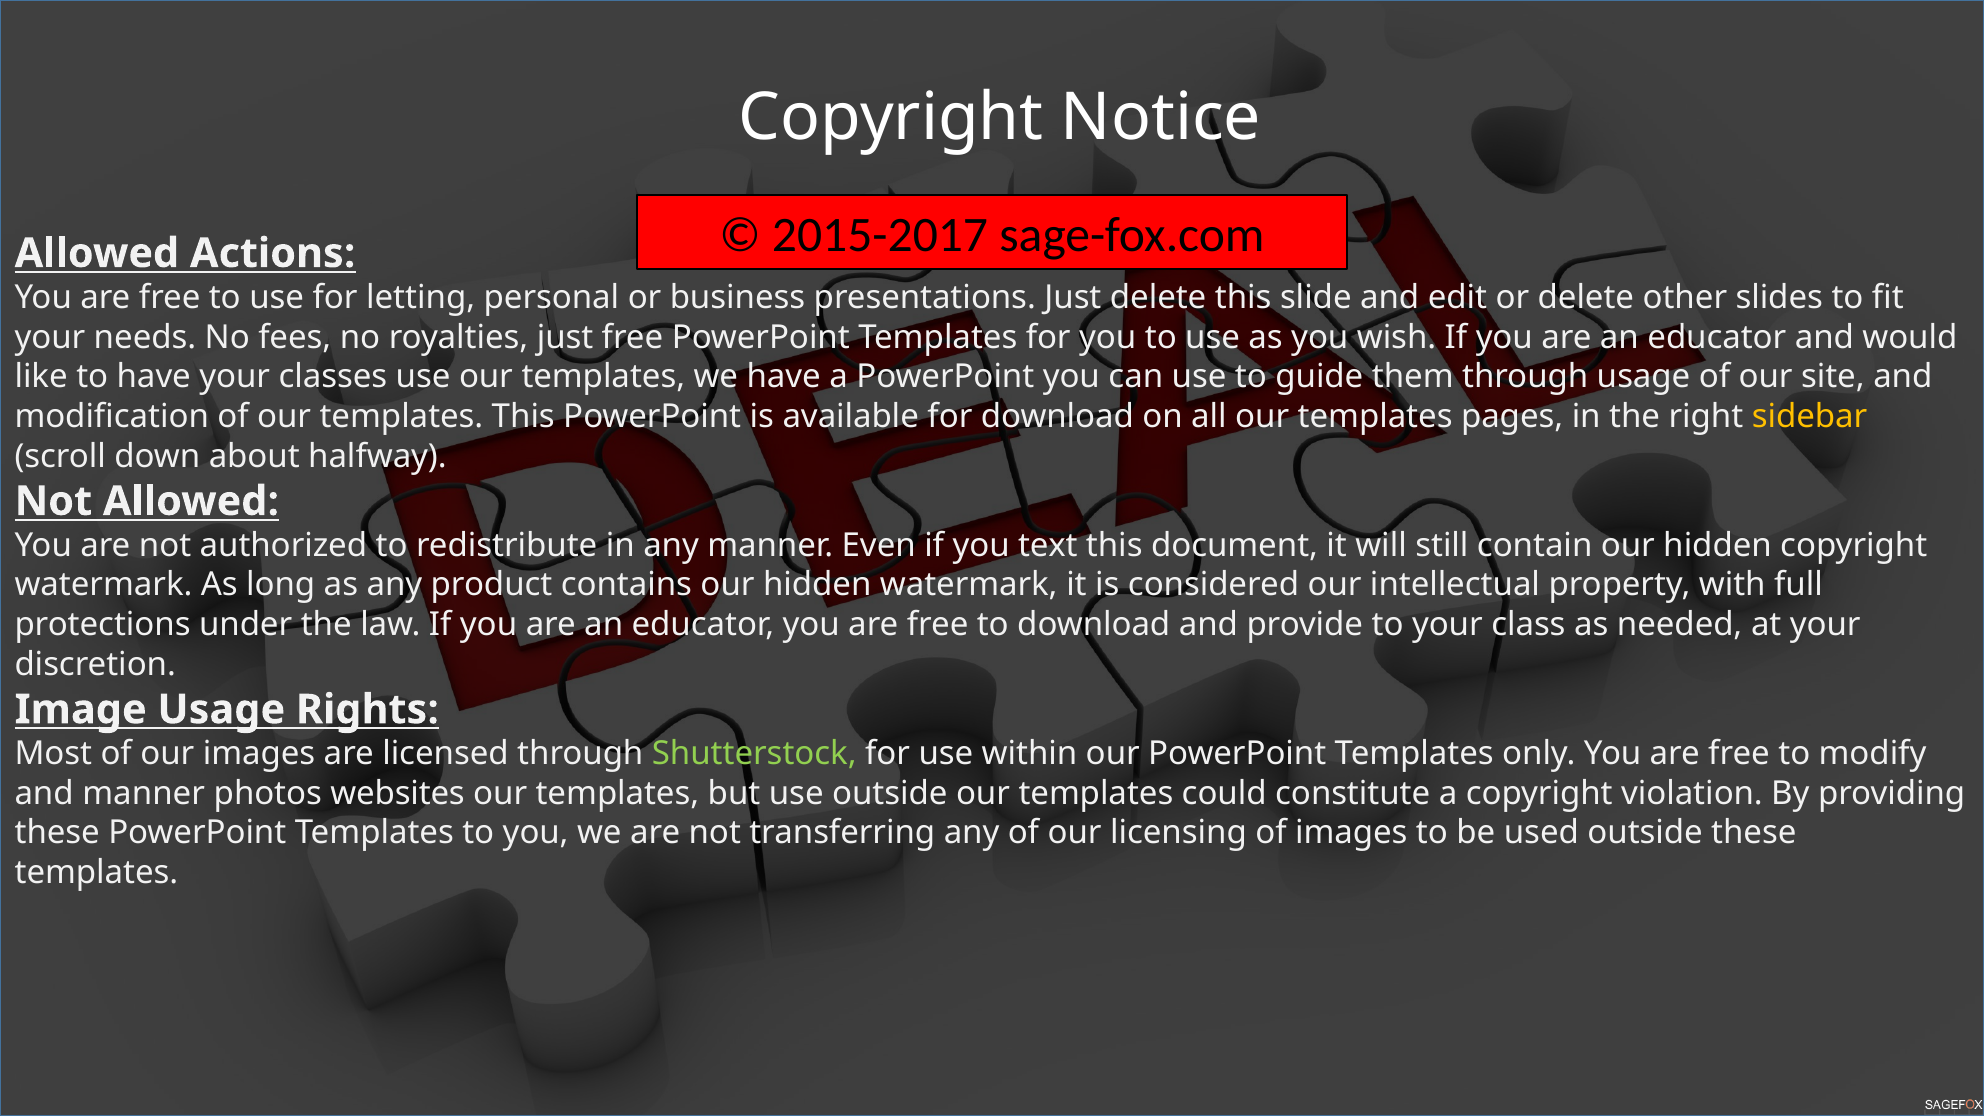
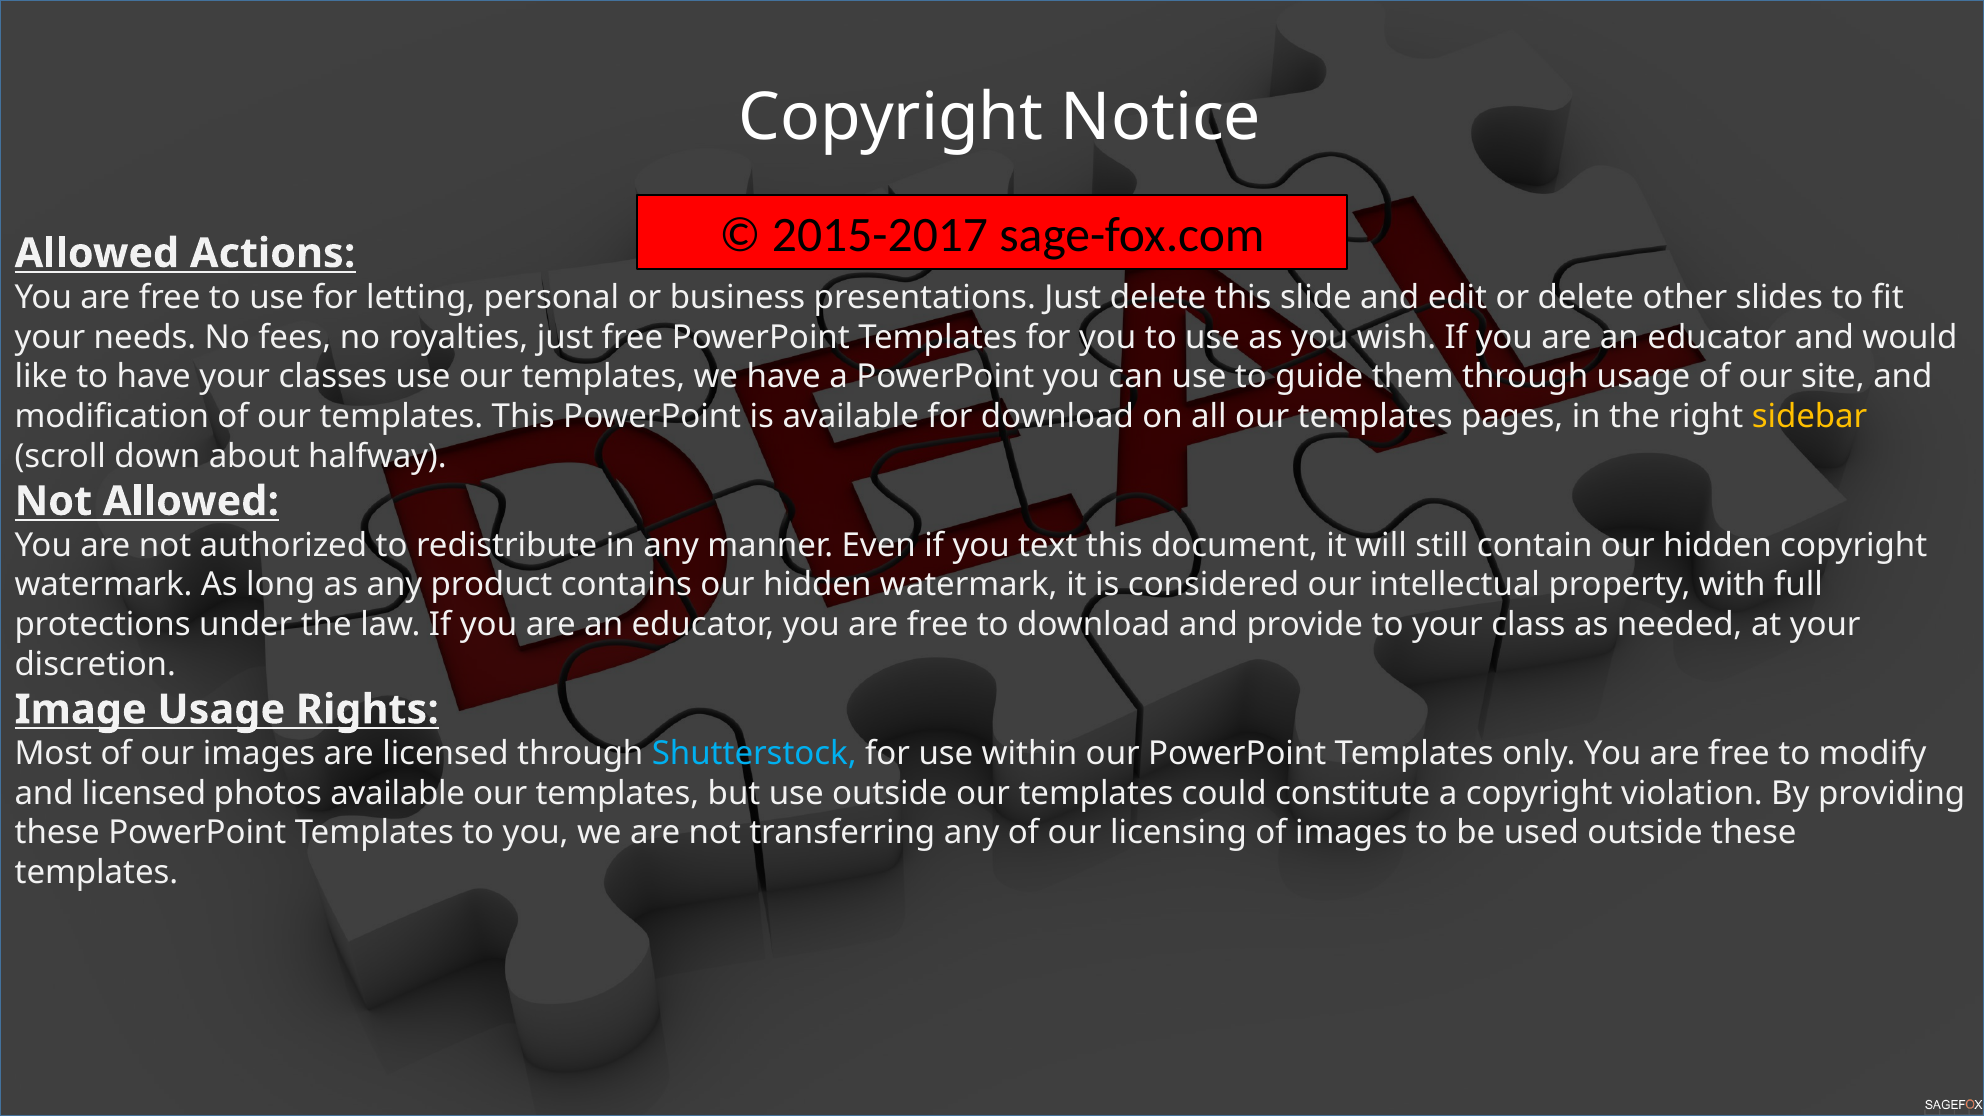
Shutterstock colour: light green -> light blue (754, 754)
and manner: manner -> licensed (144, 793)
photos websites: websites -> available (398, 793)
